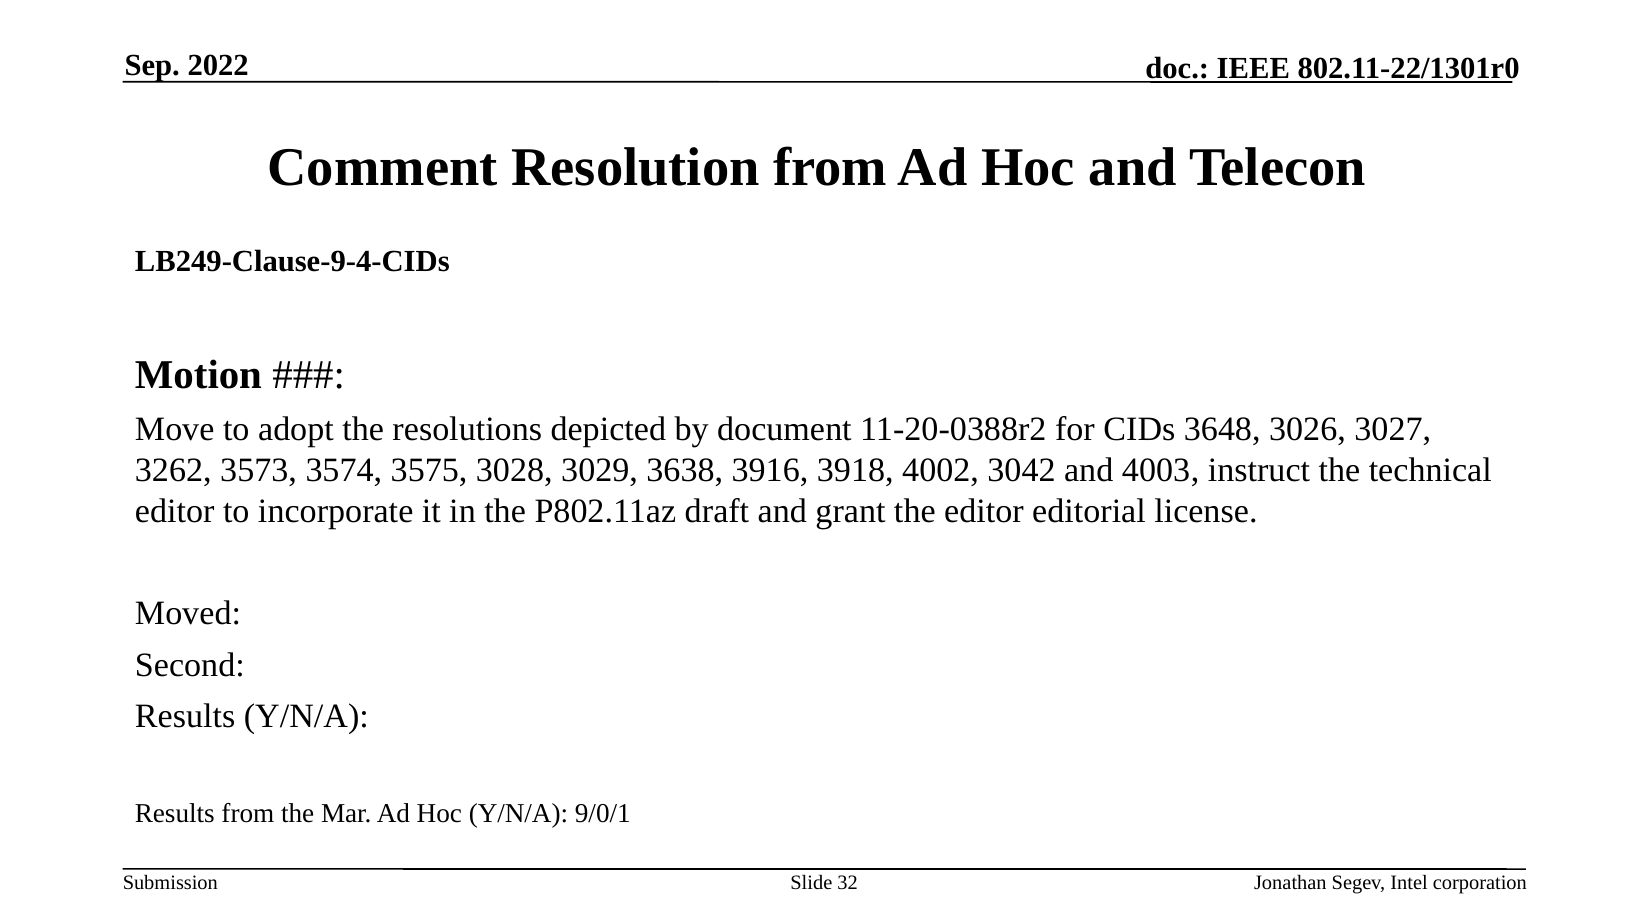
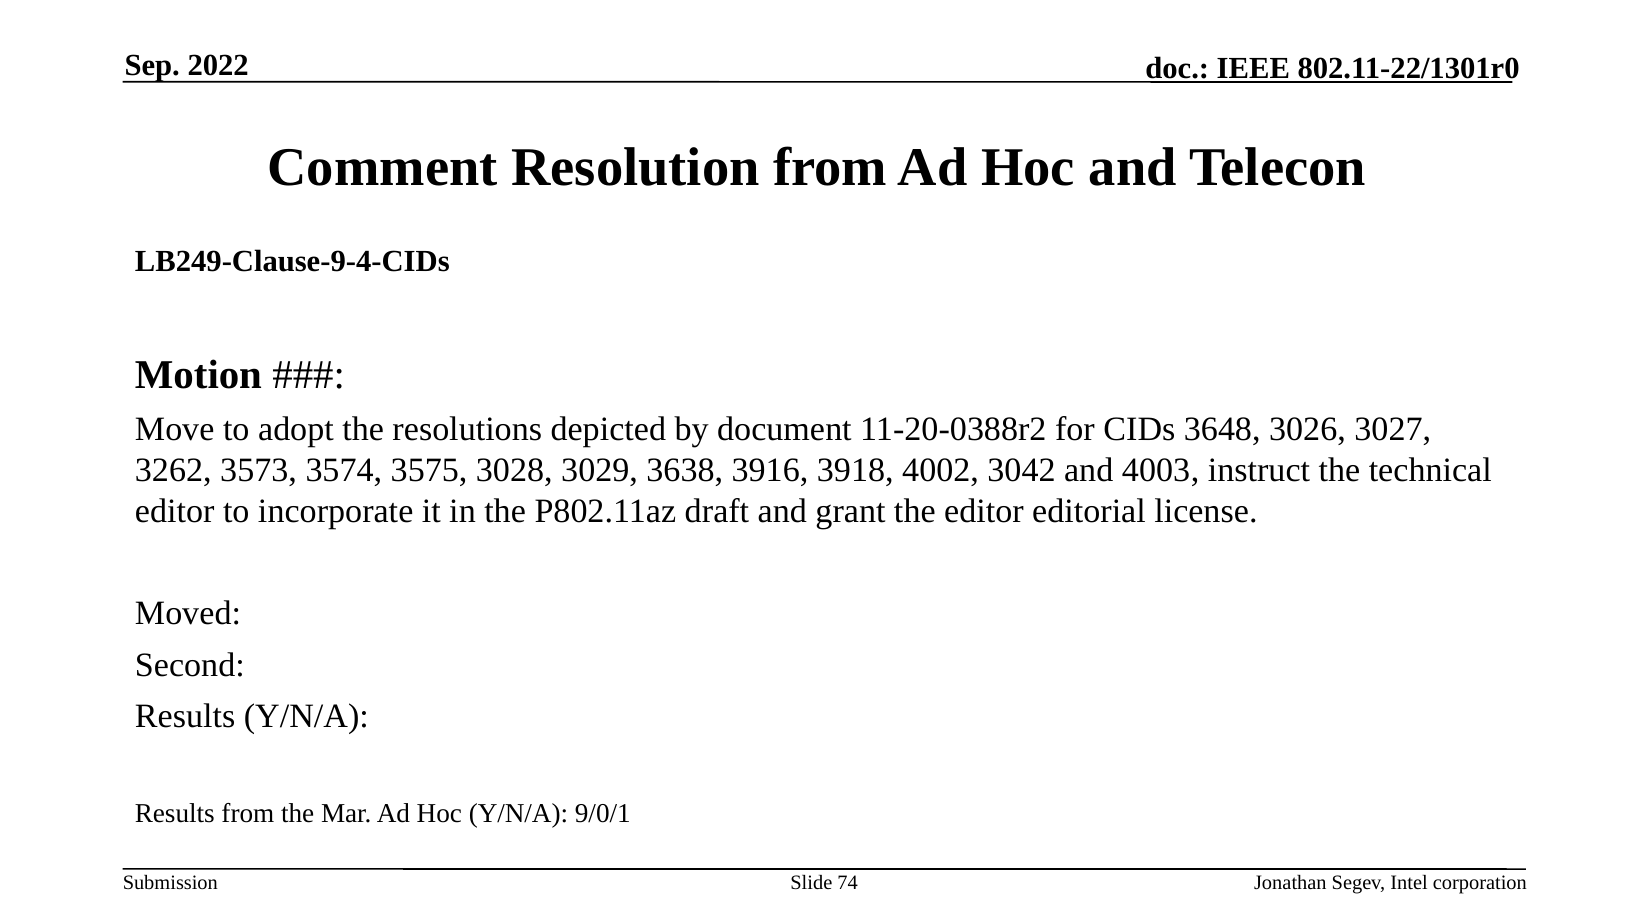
32: 32 -> 74 (848, 882)
